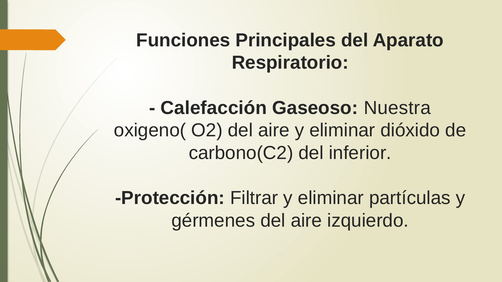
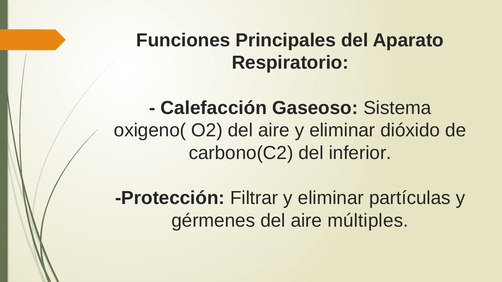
Nuestra: Nuestra -> Sistema (397, 108)
izquierdo: izquierdo -> múltiples (368, 221)
